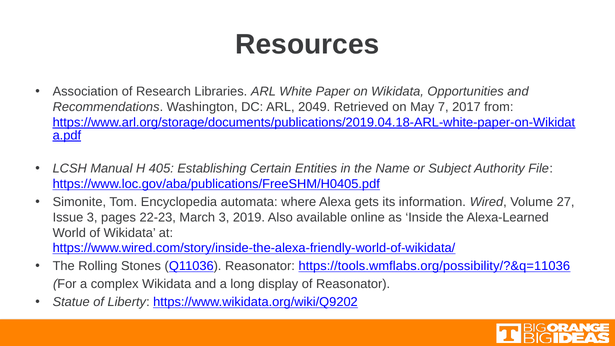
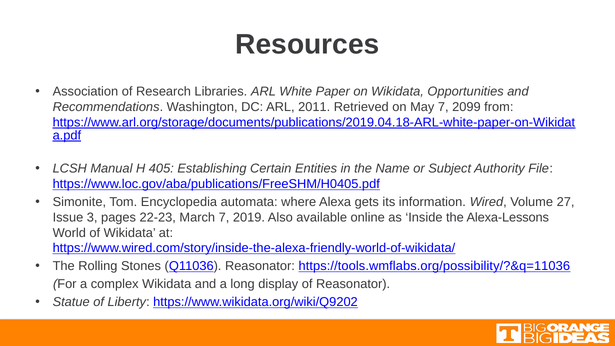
2049: 2049 -> 2011 (314, 107)
2017: 2017 -> 2099 (466, 107)
March 3: 3 -> 7 (224, 217)
Alexa-Learned: Alexa-Learned -> Alexa-Lessons (508, 217)
